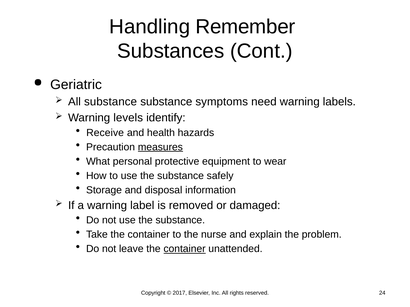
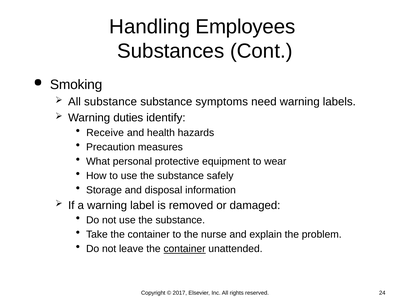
Remember: Remember -> Employees (245, 27)
Geriatric: Geriatric -> Smoking (76, 85)
levels: levels -> duties (128, 118)
measures underline: present -> none (160, 147)
